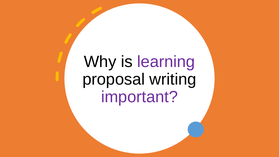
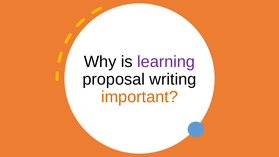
important colour: purple -> orange (139, 97)
